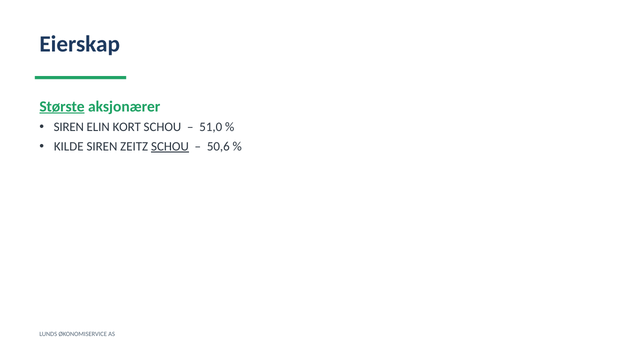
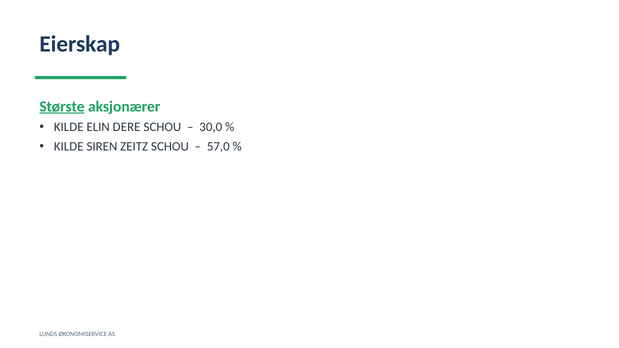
SIREN: SIREN -> KILDE (69, 127)
KORT: KORT -> DERE (127, 127)
51,0: 51,0 -> 30,0 (211, 127)
SCHOU underline: present -> none (170, 147)
50,6: 50,6 -> 57,0 (218, 147)
